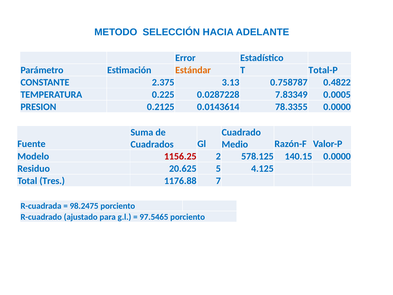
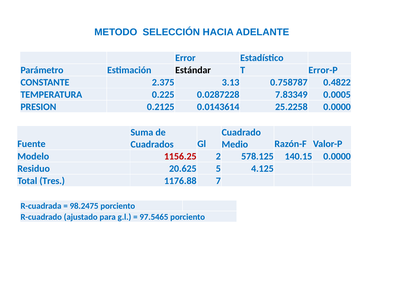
Estándar colour: orange -> black (193, 70)
Total-P: Total-P -> Error-P (323, 70)
78.3355: 78.3355 -> 25.2258 (291, 107)
